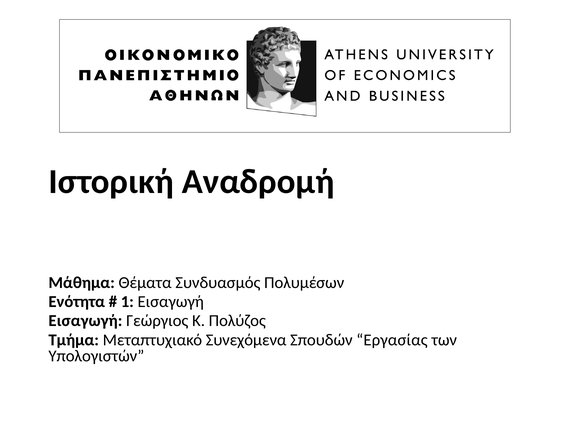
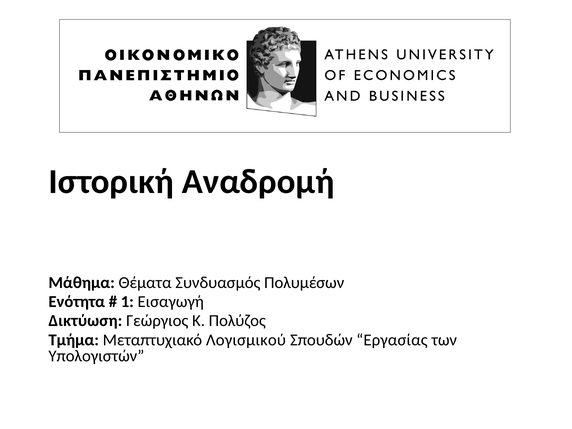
Εισαγωγή: Εισαγωγή -> Δικτύωση (85, 321)
Συνεχόμενα: Συνεχόμενα -> Λογισμικού (246, 340)
